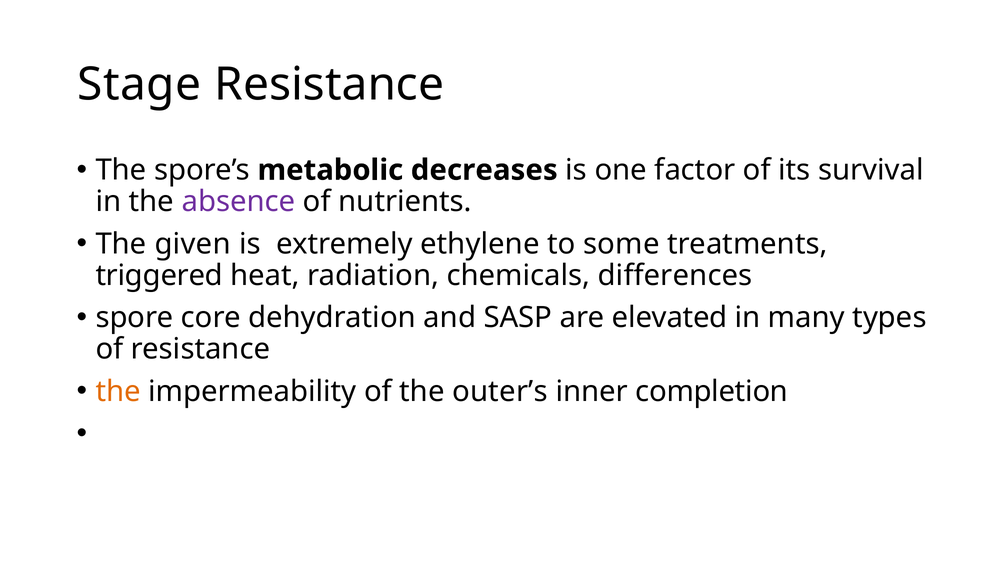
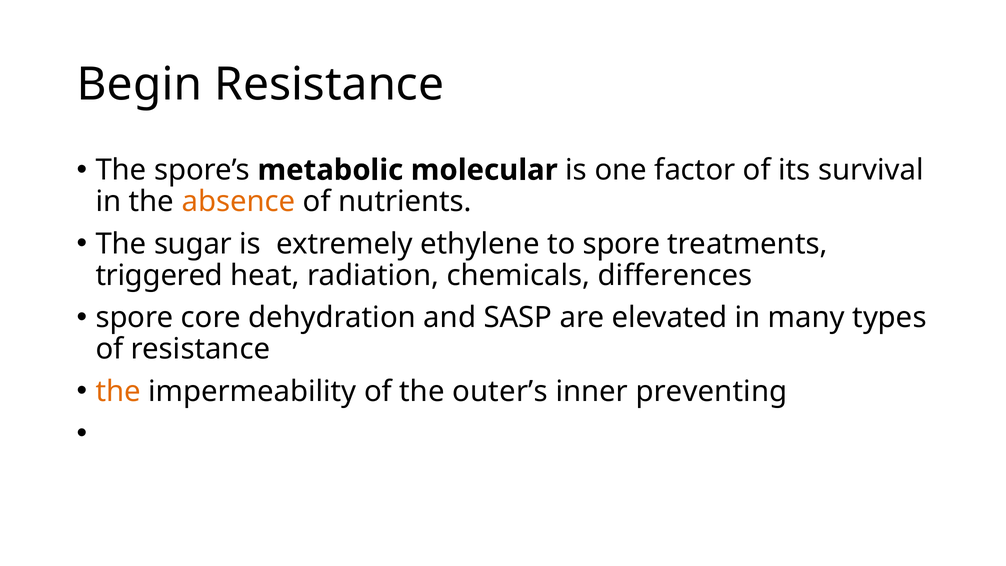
Stage: Stage -> Begin (139, 85)
decreases: decreases -> molecular (484, 170)
absence colour: purple -> orange (238, 202)
given: given -> sugar (193, 244)
to some: some -> spore (622, 244)
completion: completion -> preventing (711, 391)
